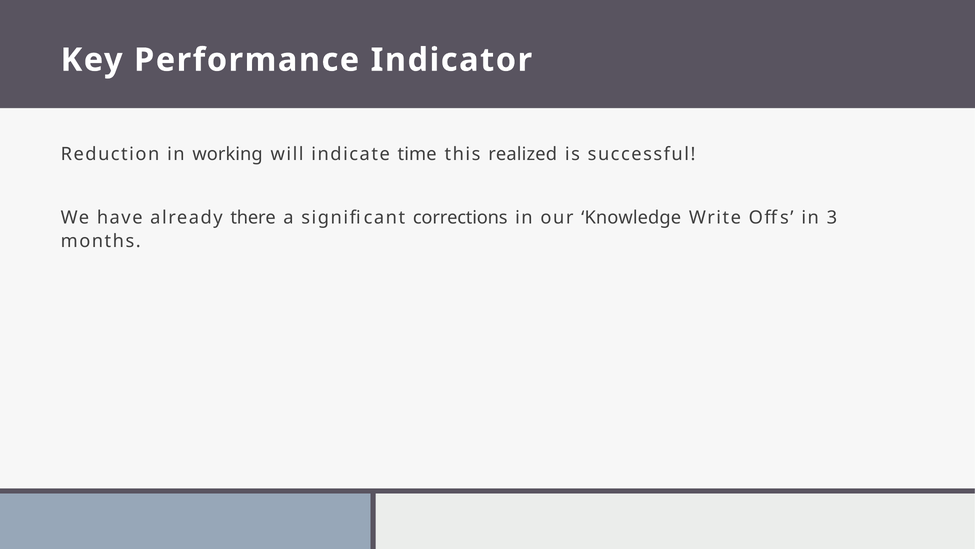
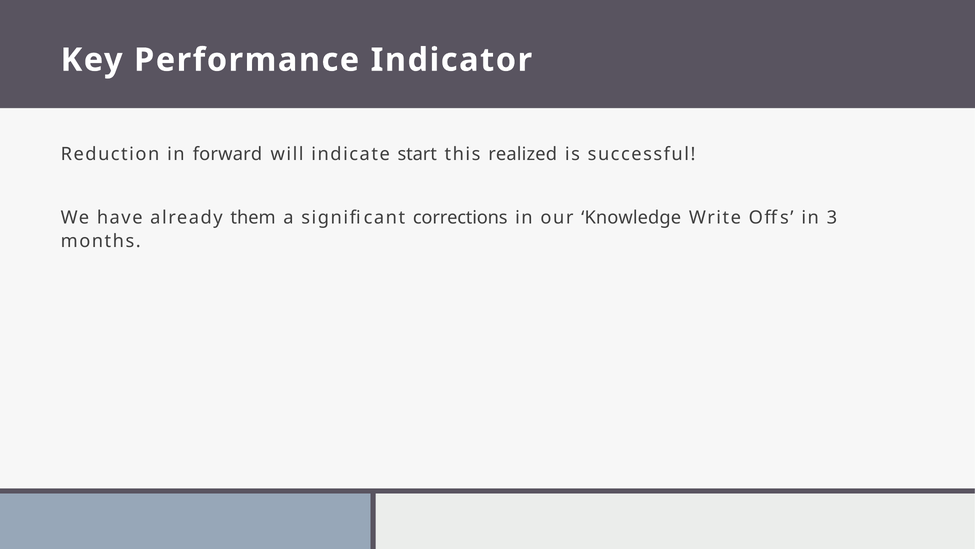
working: working -> forward (227, 154)
time: time -> start (417, 154)
there: there -> them (253, 217)
